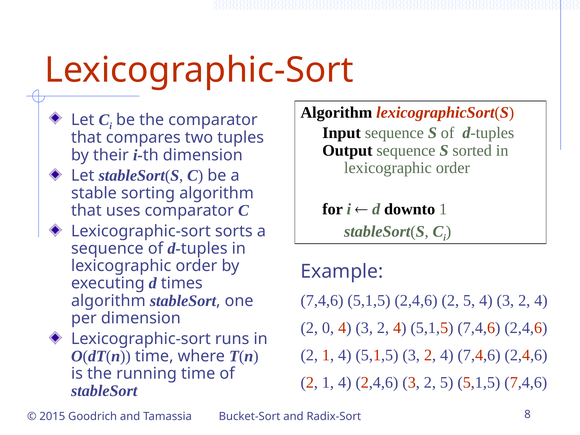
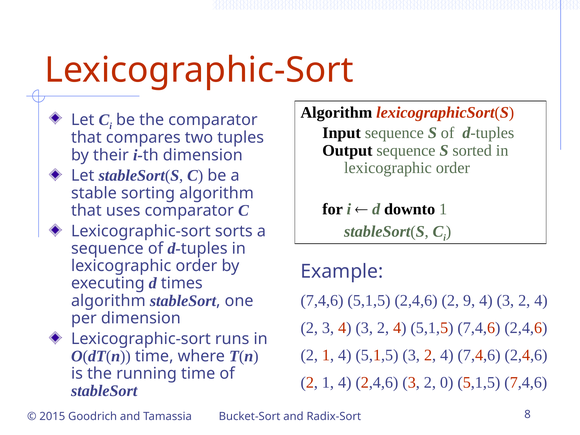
2,4,6 2 5: 5 -> 9 (469, 300)
2 0: 0 -> 3 (328, 328)
3 2 5: 5 -> 0 (447, 383)
